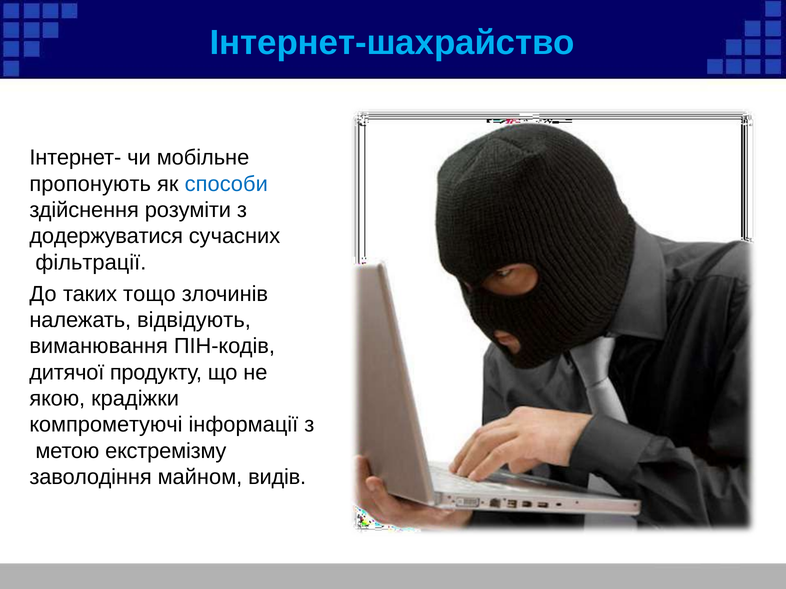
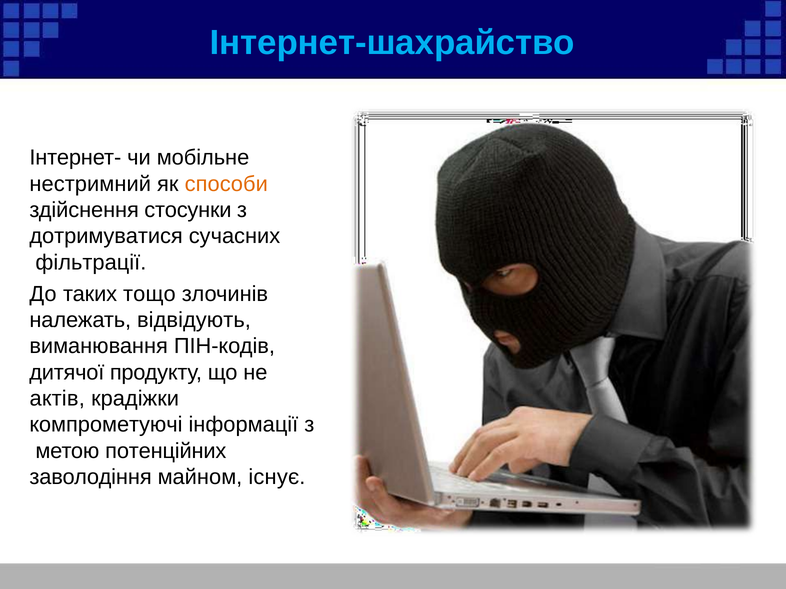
пропонують: пропонують -> нестримний (90, 184)
способи colour: blue -> orange (226, 184)
розуміти: розуміти -> стосунки (188, 210)
додержуватися: додержуватися -> дотримуватися (106, 236)
якою: якою -> актів (57, 399)
екстремізму: екстремізму -> потенційних (166, 451)
видів: видів -> існує (277, 478)
